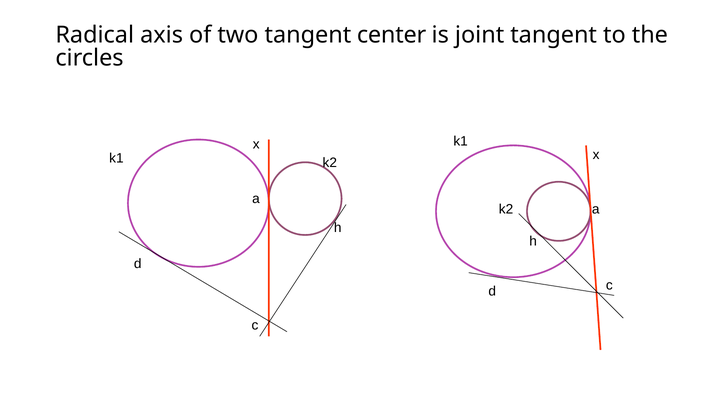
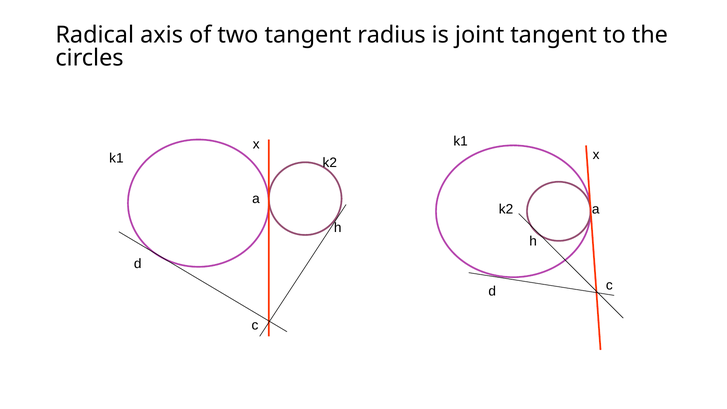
center: center -> radius (392, 35)
